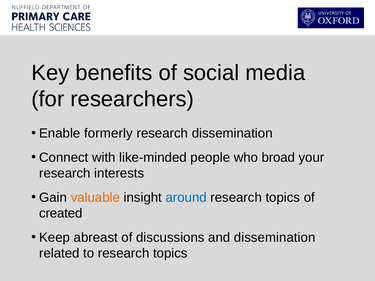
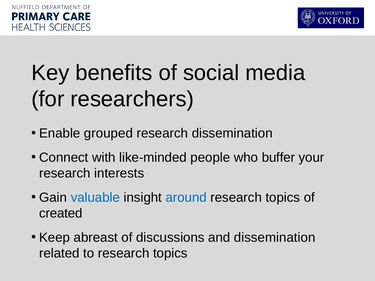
formerly: formerly -> grouped (108, 134)
broad: broad -> buffer (278, 158)
valuable colour: orange -> blue (95, 198)
